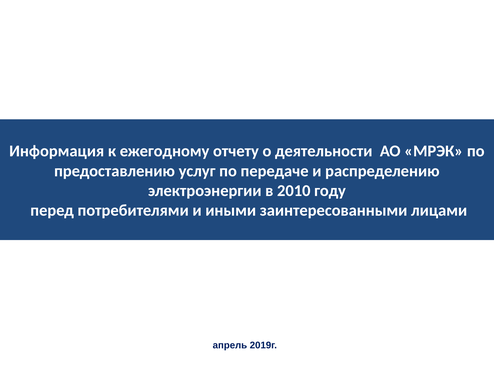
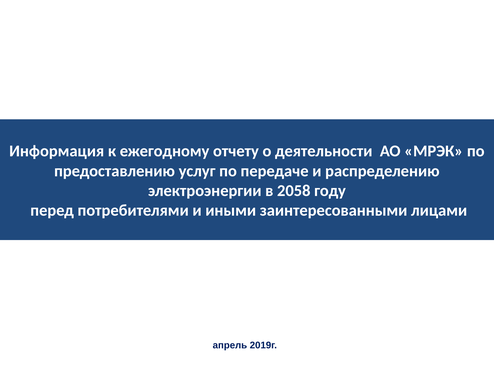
2010: 2010 -> 2058 (294, 190)
